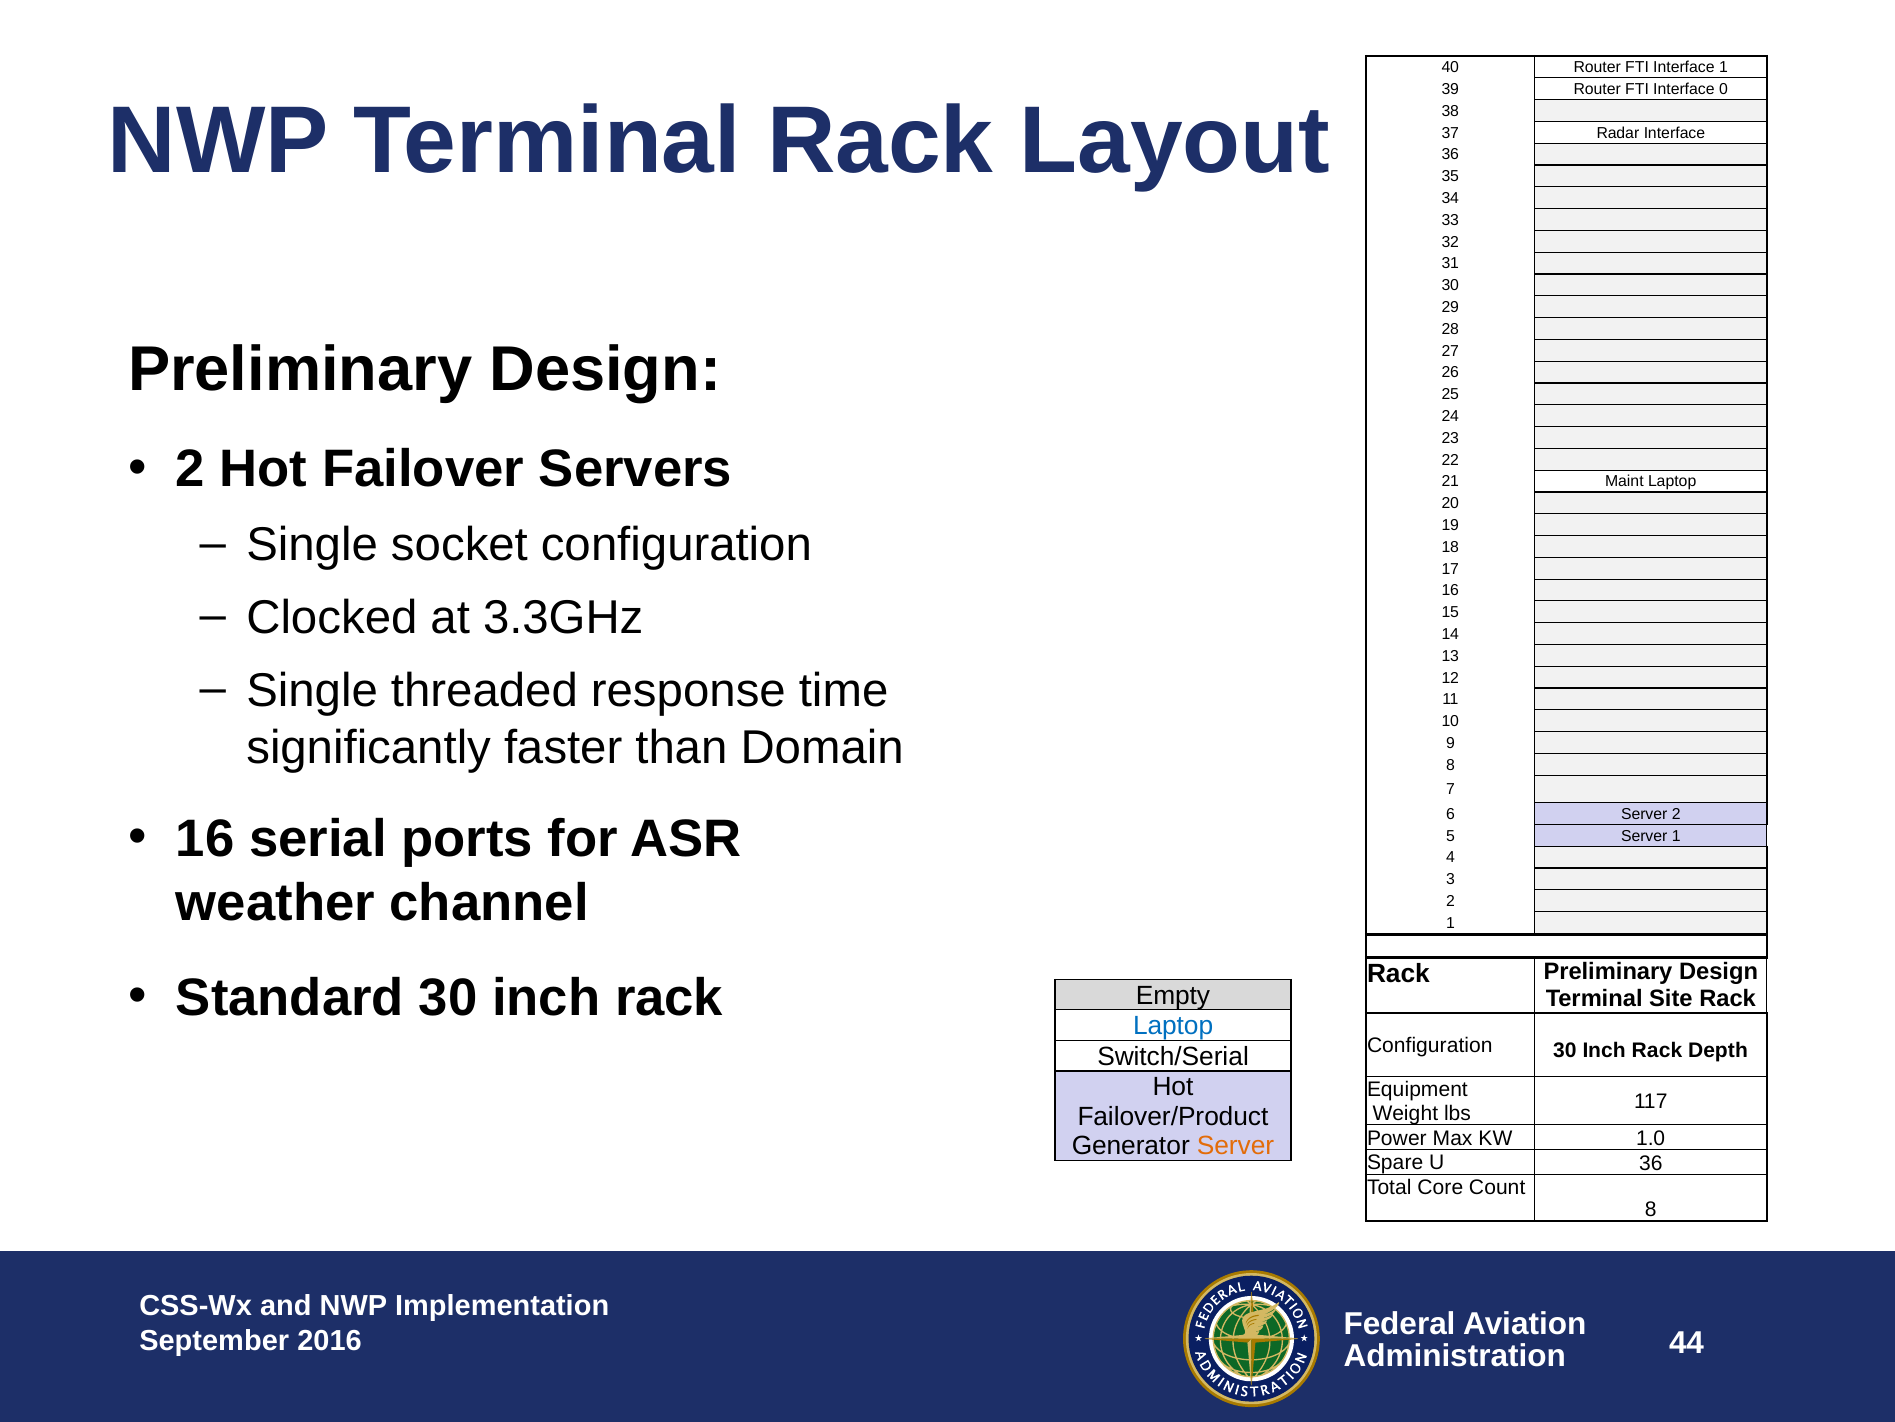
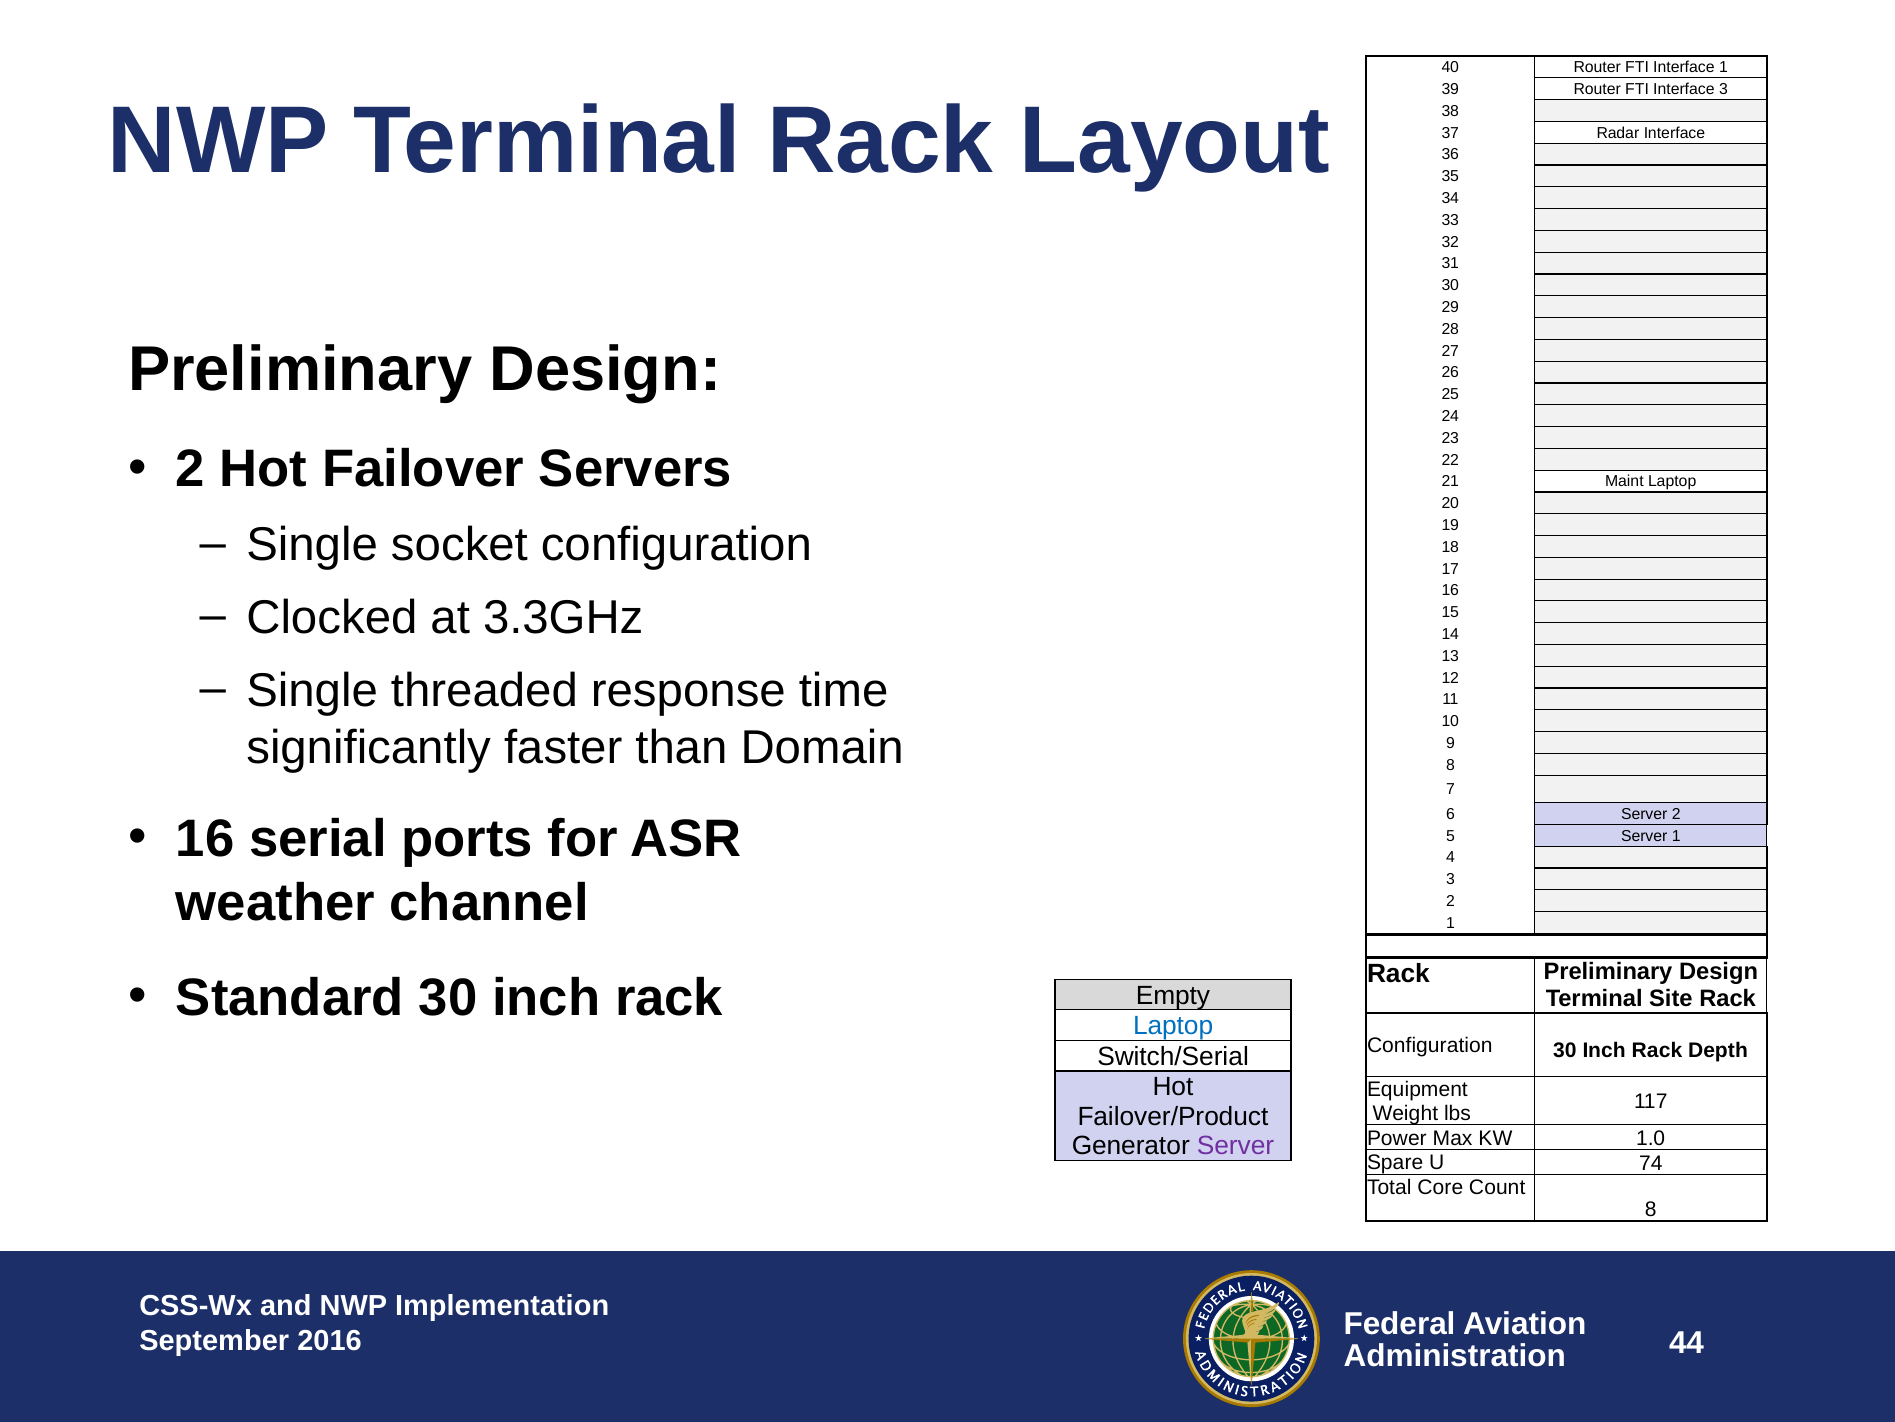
Interface 0: 0 -> 3 (1724, 89)
Server colour: orange -> purple (1236, 1145)
U 36: 36 -> 74 (1651, 1163)
